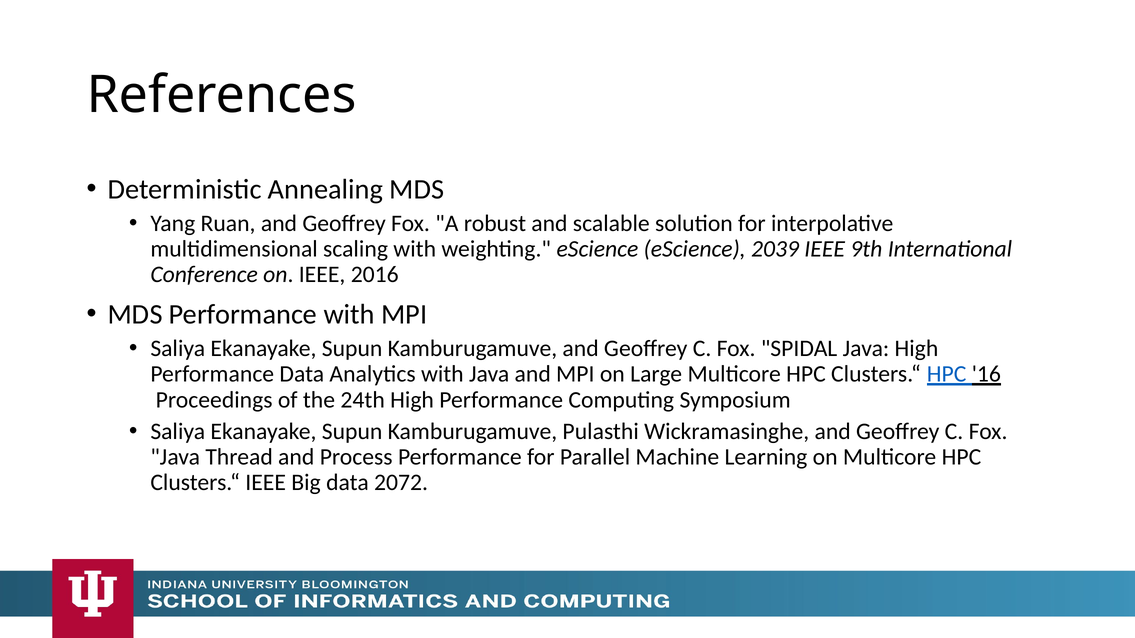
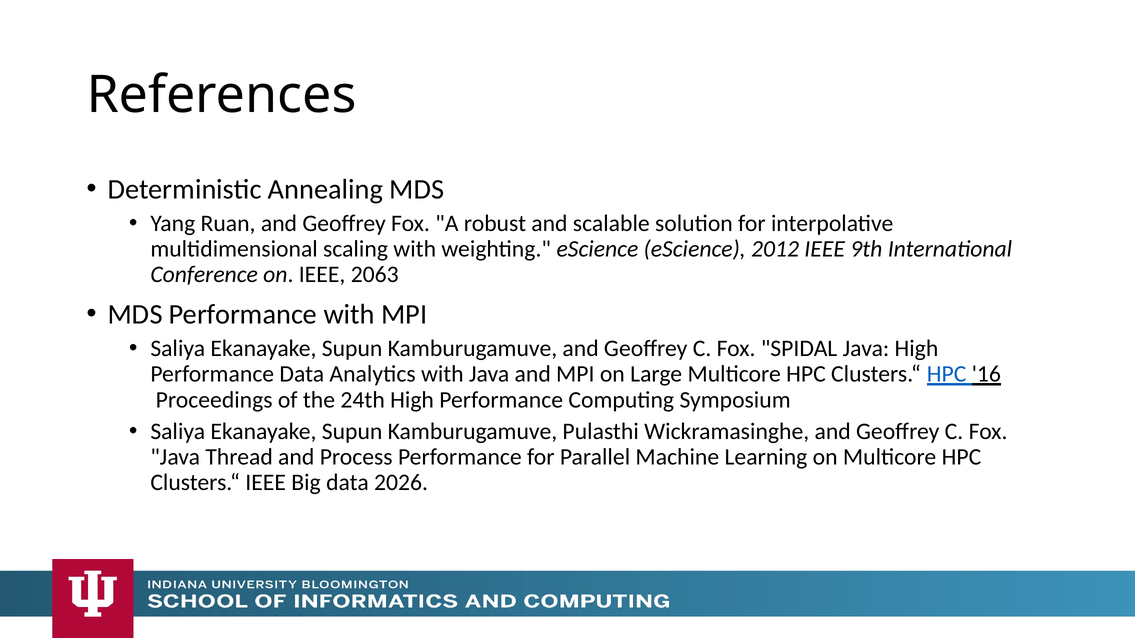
2039: 2039 -> 2012 (775, 249)
2016: 2016 -> 2063 (375, 275)
2072: 2072 -> 2026 (401, 483)
